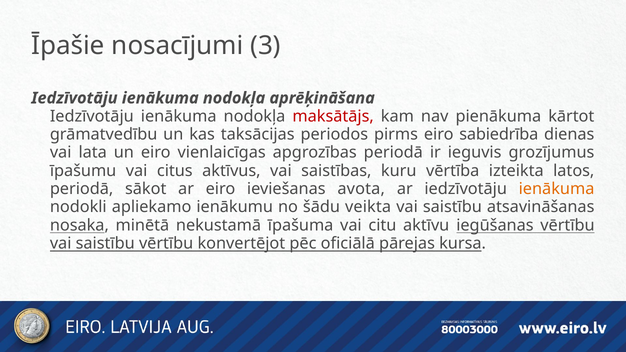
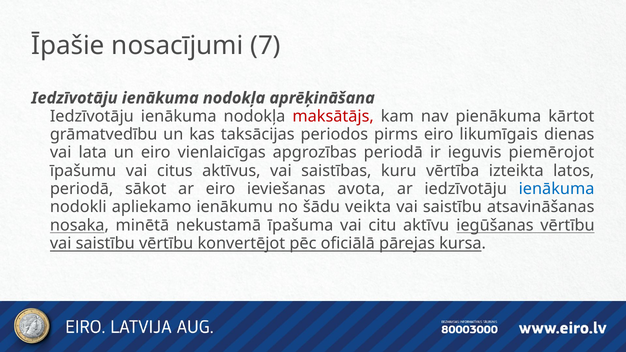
3: 3 -> 7 (266, 46)
sabiedrība: sabiedrība -> likumīgais (499, 134)
grozījumus: grozījumus -> piemērojot (551, 153)
ienākuma colour: orange -> blue (557, 189)
